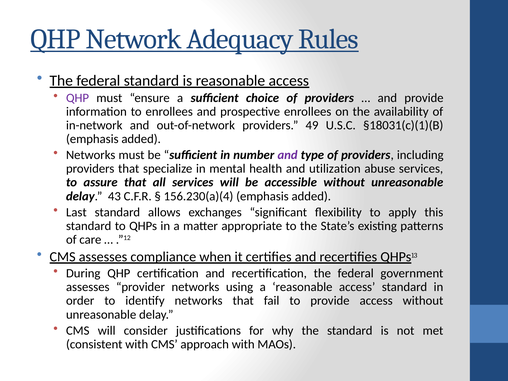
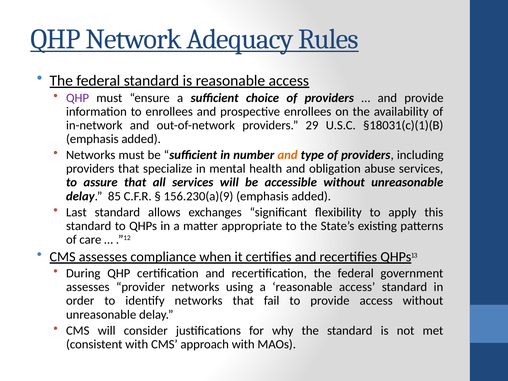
49: 49 -> 29 (312, 125)
and colour: purple -> orange (288, 155)
utilization: utilization -> obligation (335, 169)
43: 43 -> 85 (114, 196)
156.230(a)(4: 156.230(a)(4 -> 156.230(a)(9 (198, 196)
